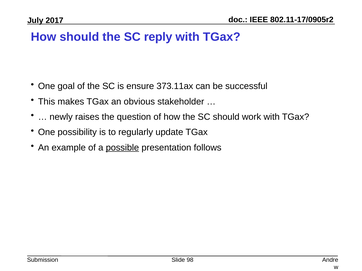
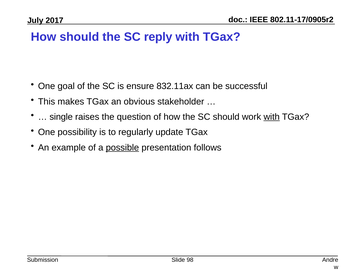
373.11ax: 373.11ax -> 832.11ax (175, 86)
newly: newly -> single (61, 117)
with underline: none -> present (272, 117)
